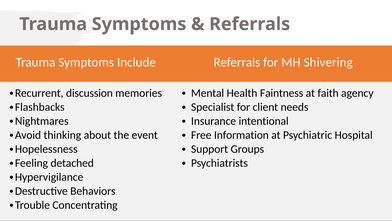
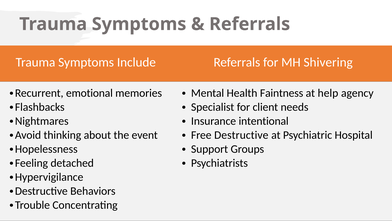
discussion: discussion -> emotional (89, 93)
faith: faith -> help (328, 93)
Free Information: Information -> Destructive (241, 135)
